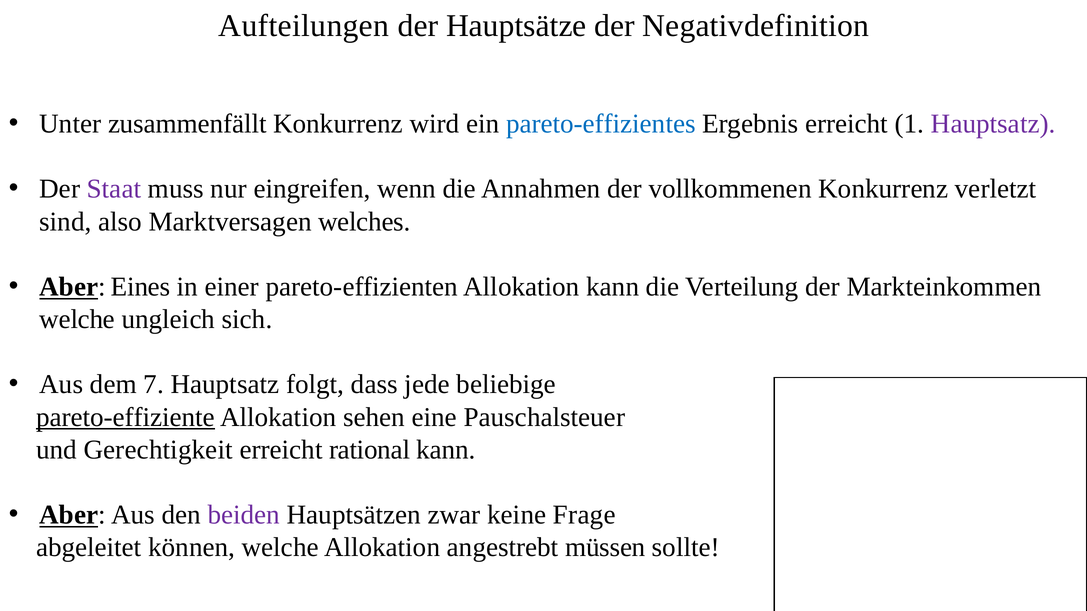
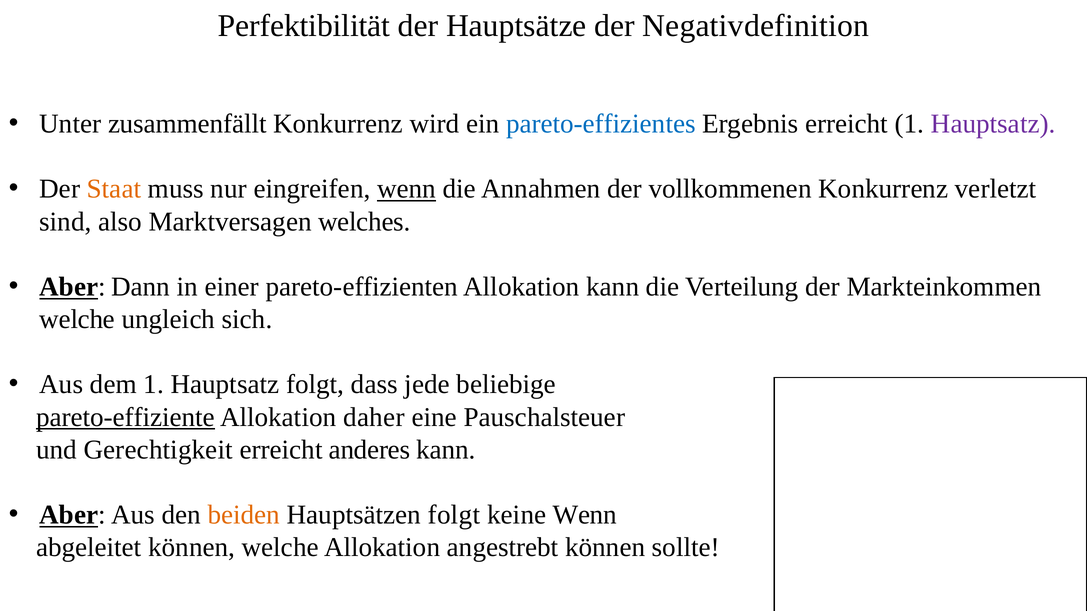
Aufteilungen: Aufteilungen -> Perfektibilität (304, 26)
Staat colour: purple -> orange (114, 189)
wenn underline: none -> present (407, 189)
Eines: Eines -> Dann (140, 287)
dem 7: 7 -> 1 (154, 385)
sehen: sehen -> daher (374, 417)
rational: rational -> anderes (370, 450)
beiden colour: purple -> orange (244, 515)
Hauptsätzen zwar: zwar -> folgt (454, 515)
keine Frage: Frage -> Wenn (585, 515)
angestrebt müssen: müssen -> können (605, 548)
